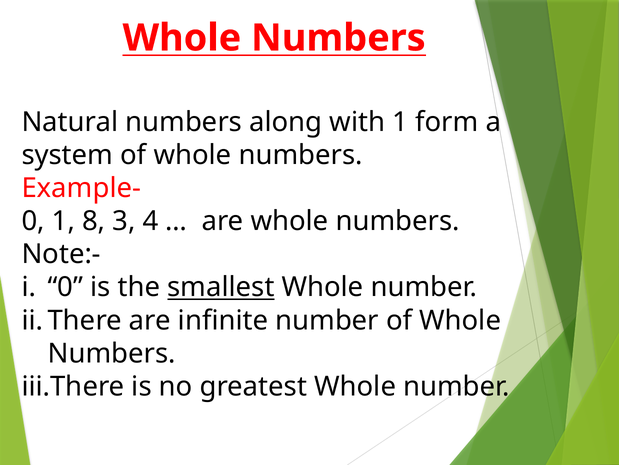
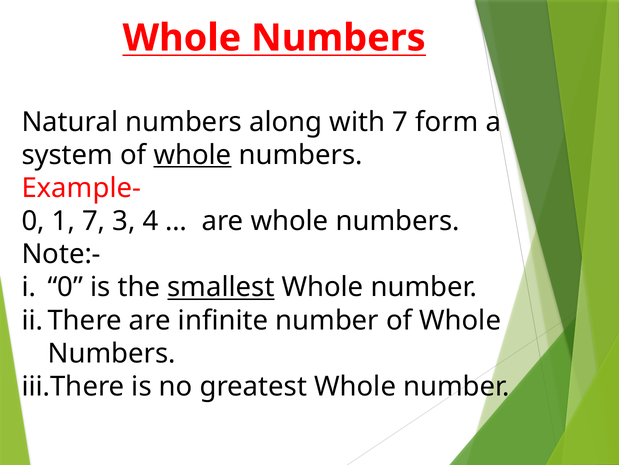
with 1: 1 -> 7 (400, 122)
whole underline: none -> present (193, 155)
1 8: 8 -> 7 (94, 221)
